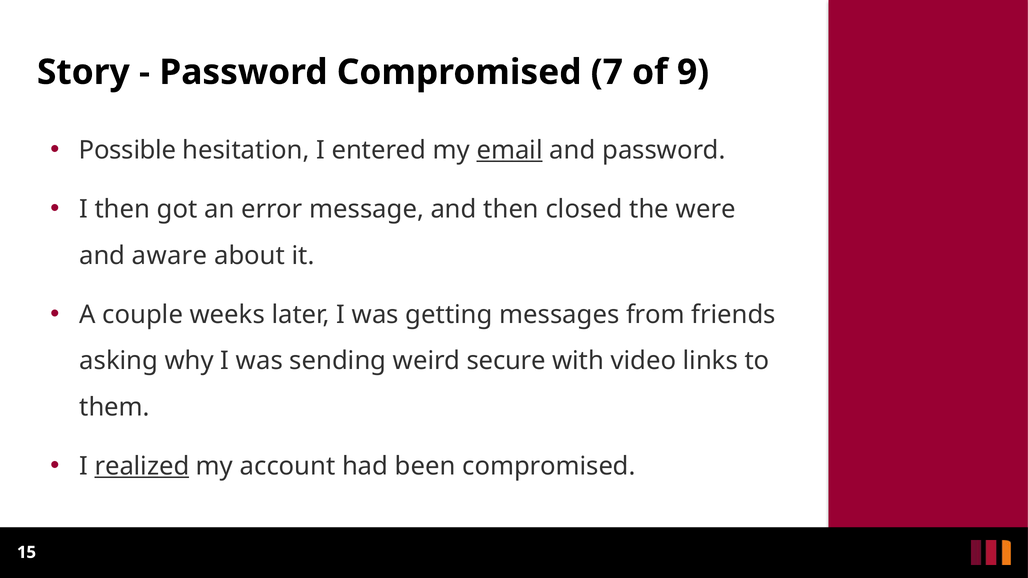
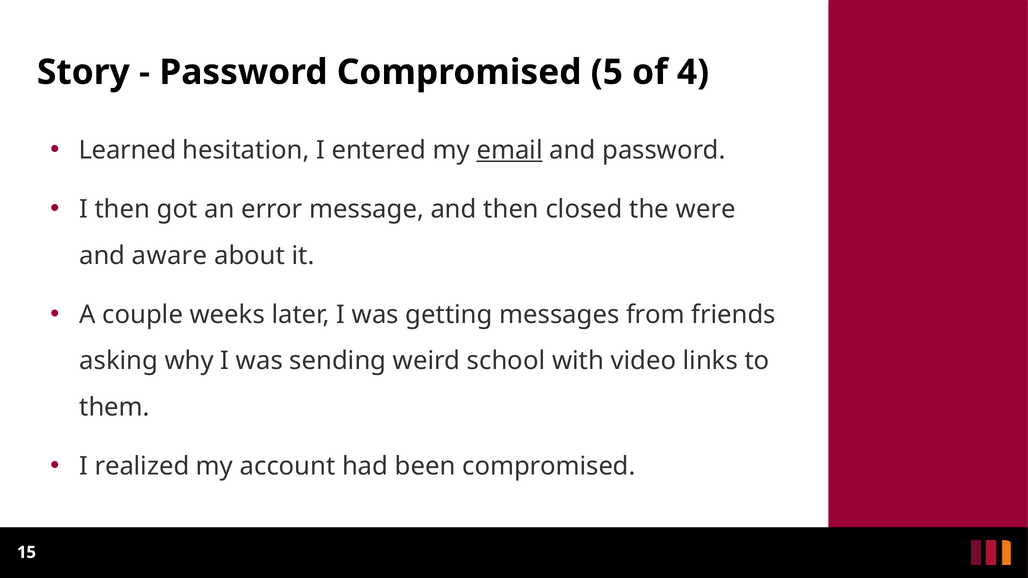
7: 7 -> 5 (607, 72)
9: 9 -> 4 (693, 72)
Possible: Possible -> Learned (128, 150)
secure: secure -> school (506, 361)
realized underline: present -> none (142, 466)
